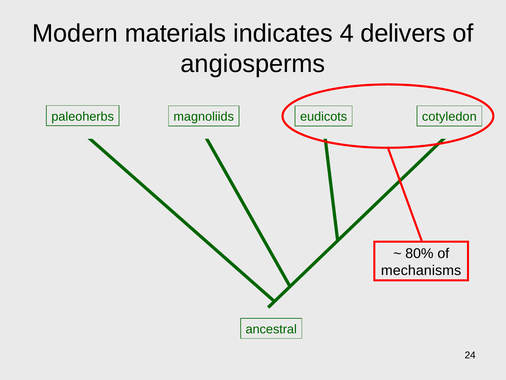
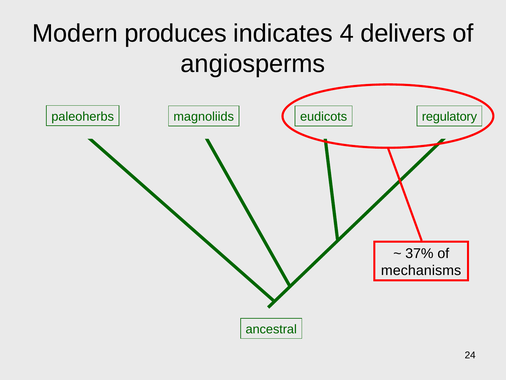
materials: materials -> produces (176, 33)
cotyledon: cotyledon -> regulatory (449, 117)
80%: 80% -> 37% (419, 253)
